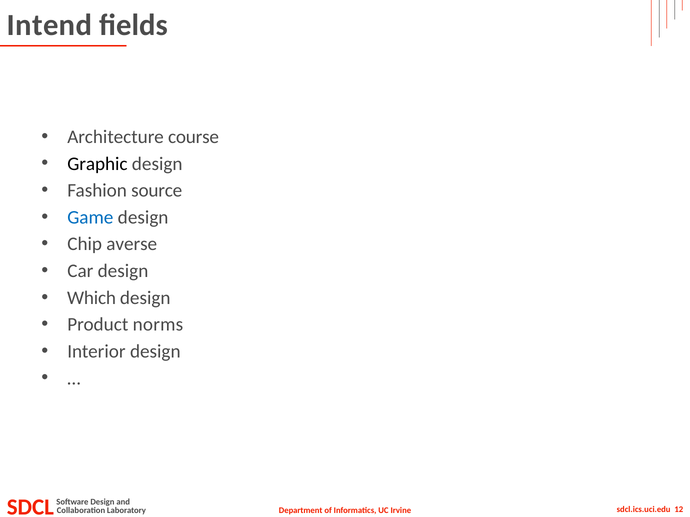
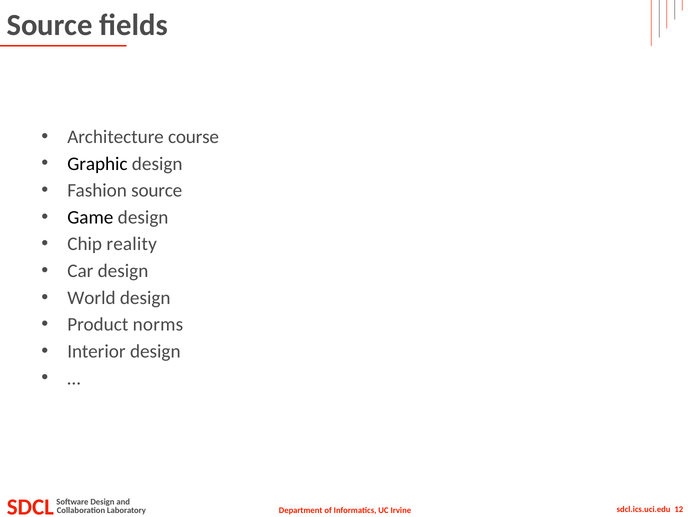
Intend: Intend -> Source (50, 25)
Game colour: blue -> black (90, 218)
averse: averse -> reality (132, 244)
Which: Which -> World (91, 298)
